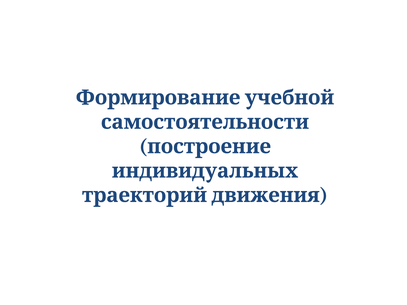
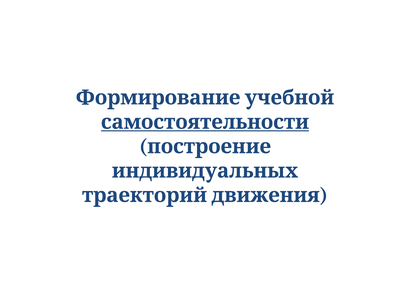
самостоятельности underline: none -> present (205, 122)
